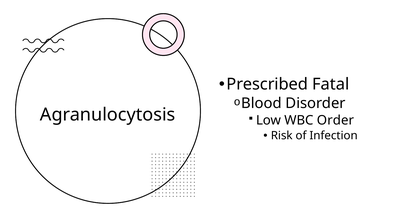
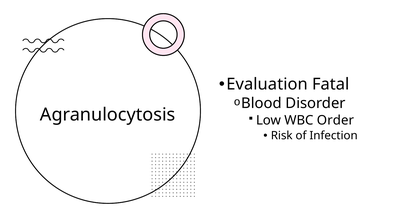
Prescribed: Prescribed -> Evaluation (267, 84)
